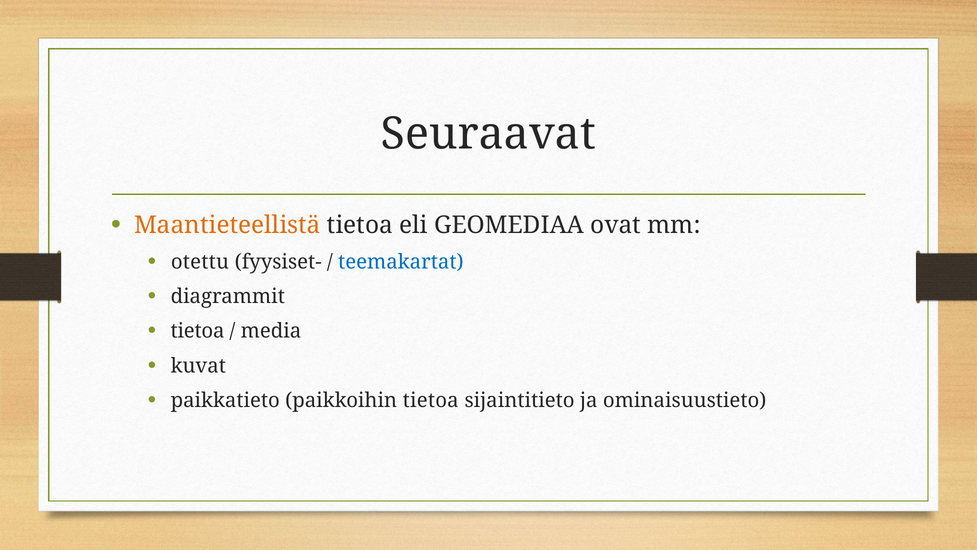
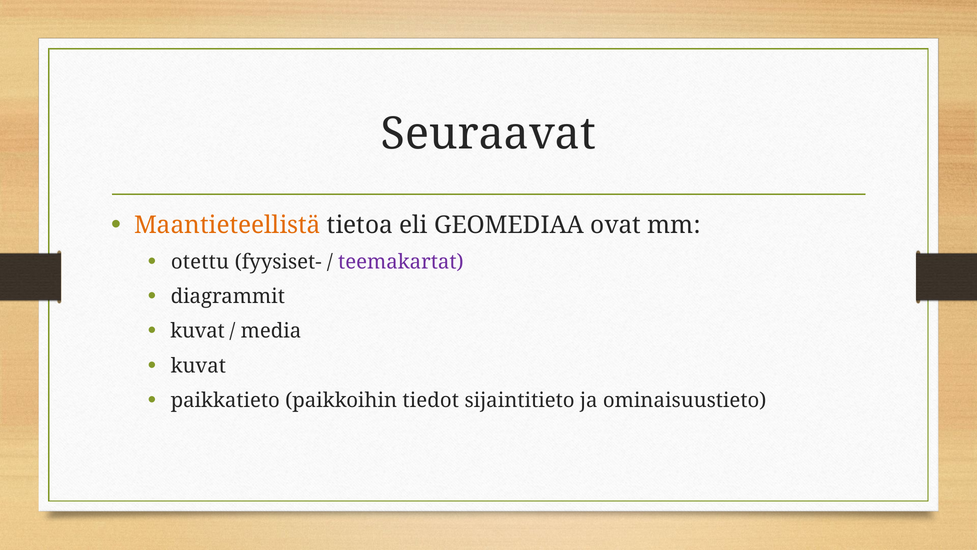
teemakartat colour: blue -> purple (401, 262)
tietoa: tietoa -> kuvat (198, 331)
paikkoihin tietoa: tietoa -> tiedot (431, 400)
